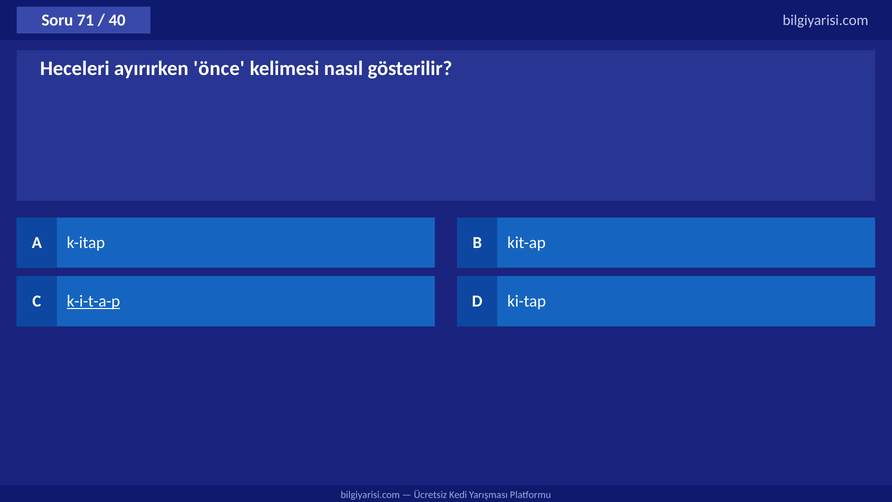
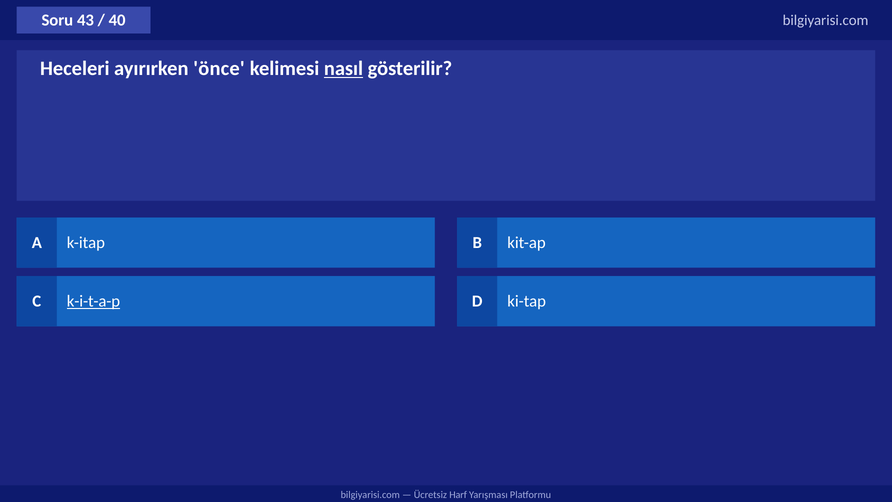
71: 71 -> 43 (85, 20)
nasıl underline: none -> present (344, 69)
Kedi: Kedi -> Harf (458, 495)
